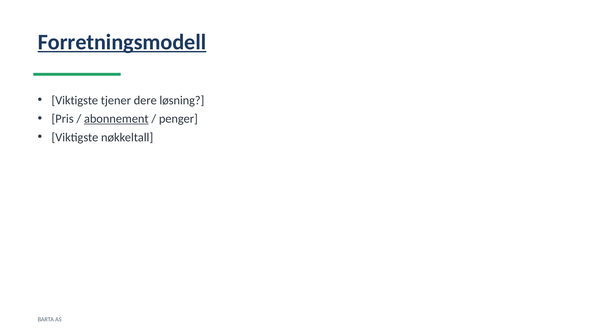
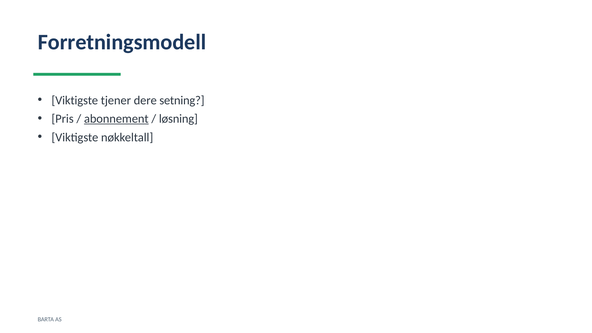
Forretningsmodell underline: present -> none (122, 42)
løsning: løsning -> setning (182, 100)
penger: penger -> løsning (178, 119)
